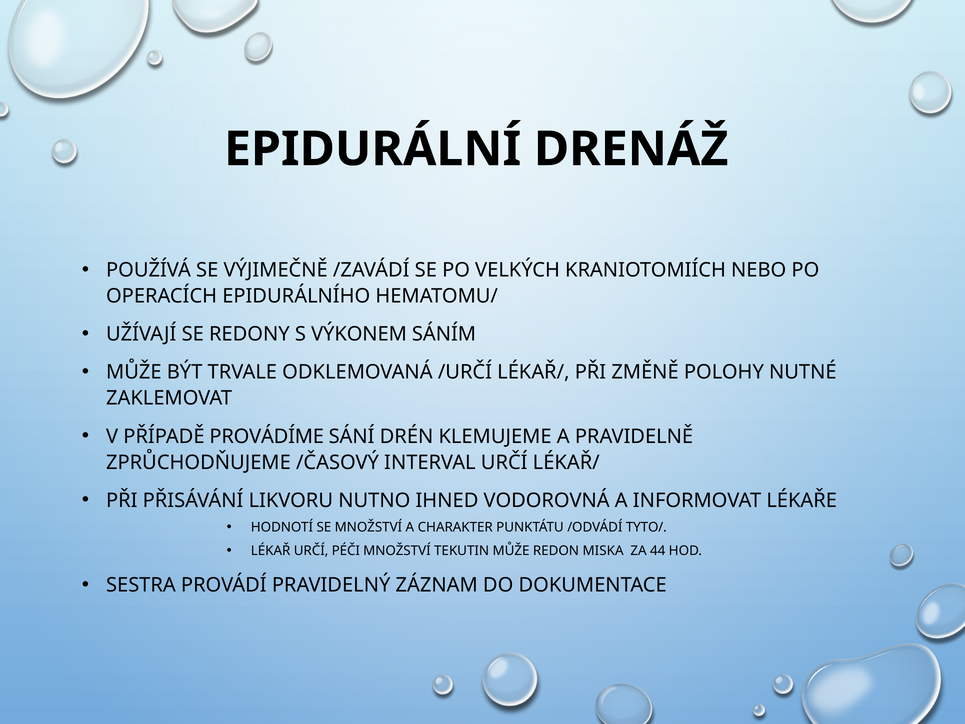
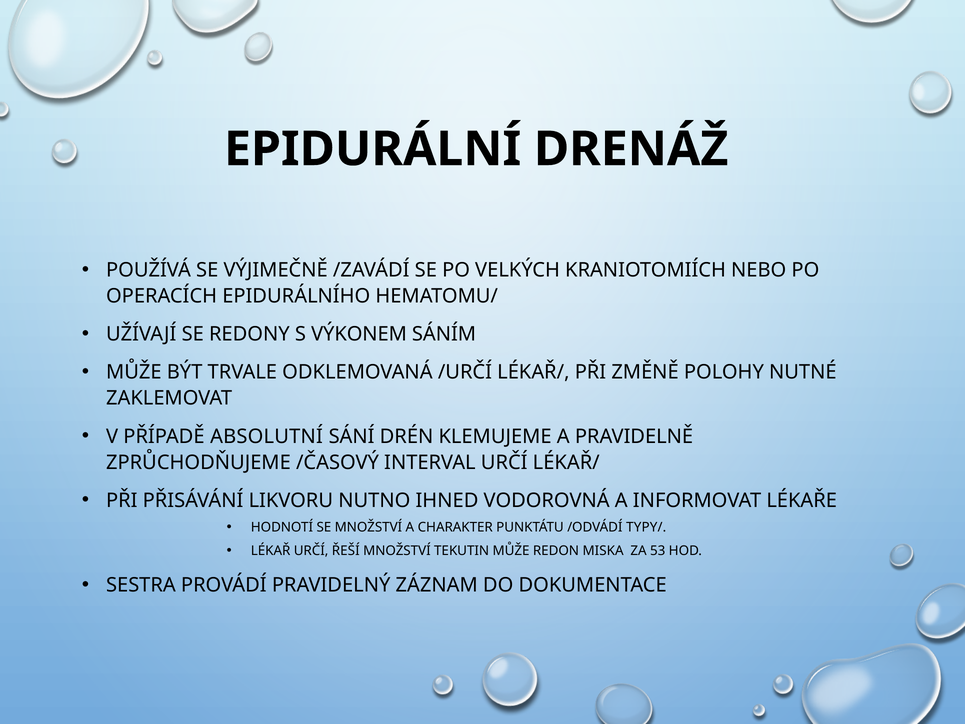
PROVÁDÍME: PROVÁDÍME -> ABSOLUTNÍ (267, 436)
TYTO/: TYTO/ -> TYPY/ (646, 527)
PÉČI: PÉČI -> ŘEŠÍ (346, 551)
44: 44 -> 53 (658, 551)
